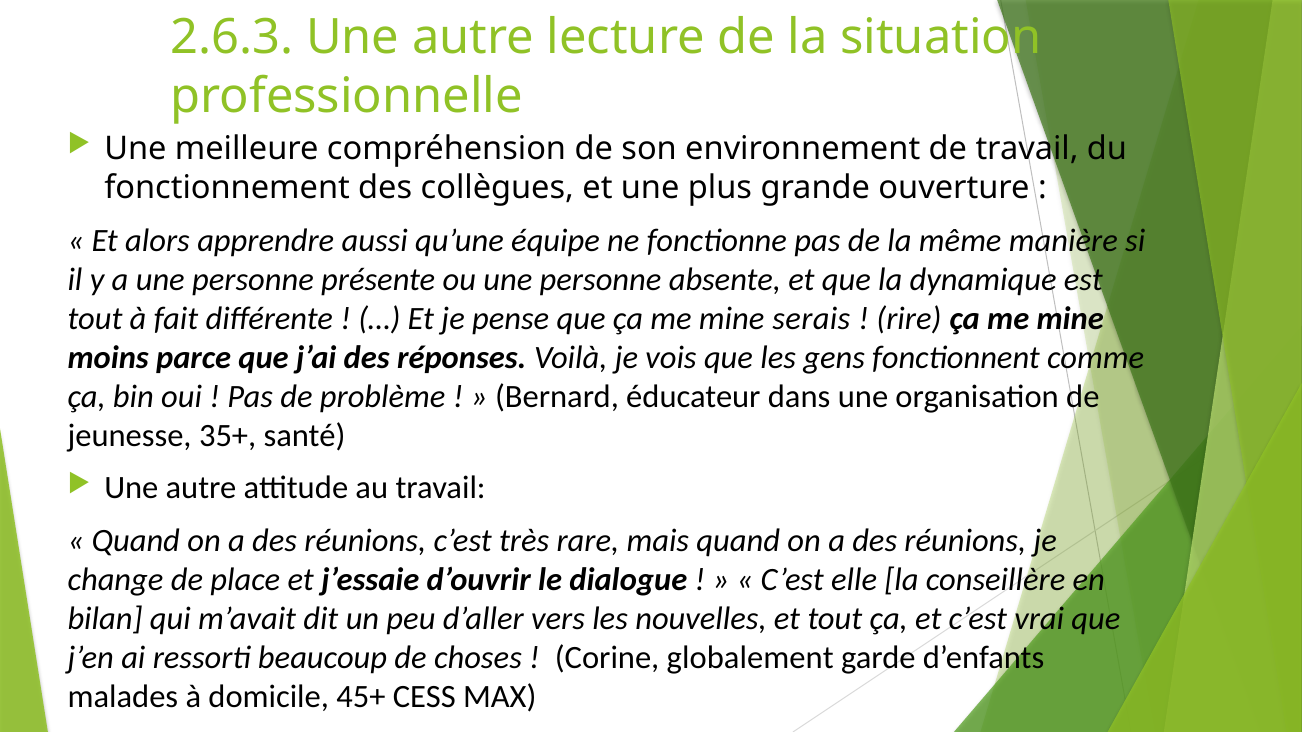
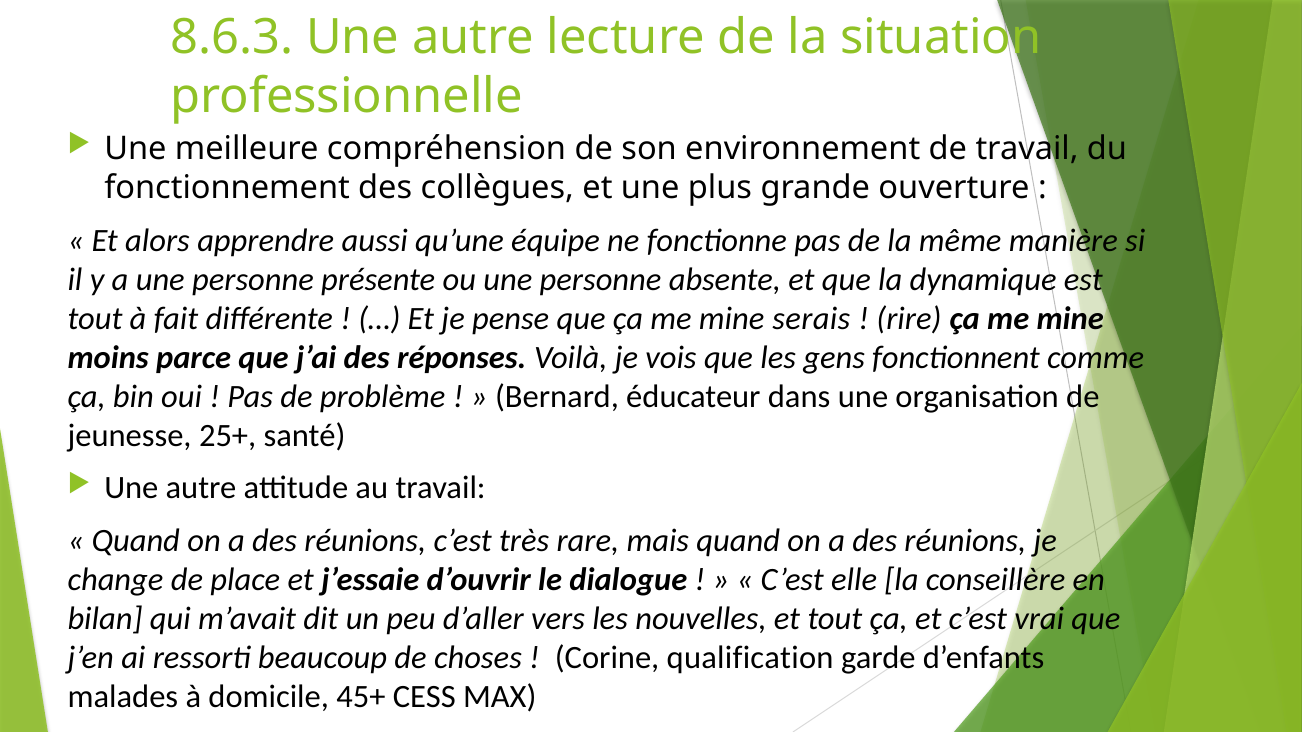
2.6.3: 2.6.3 -> 8.6.3 (232, 38)
35+: 35+ -> 25+ (228, 436)
globalement: globalement -> qualification (750, 658)
